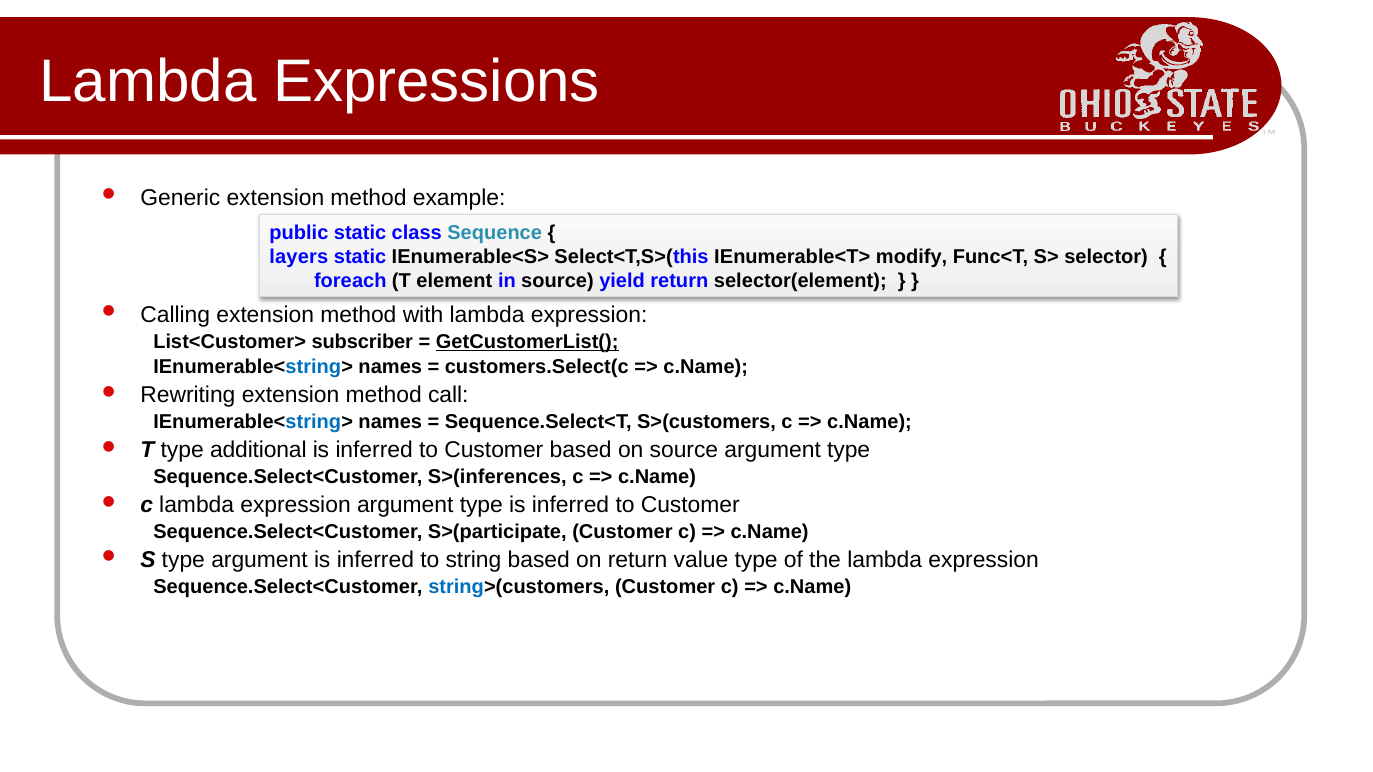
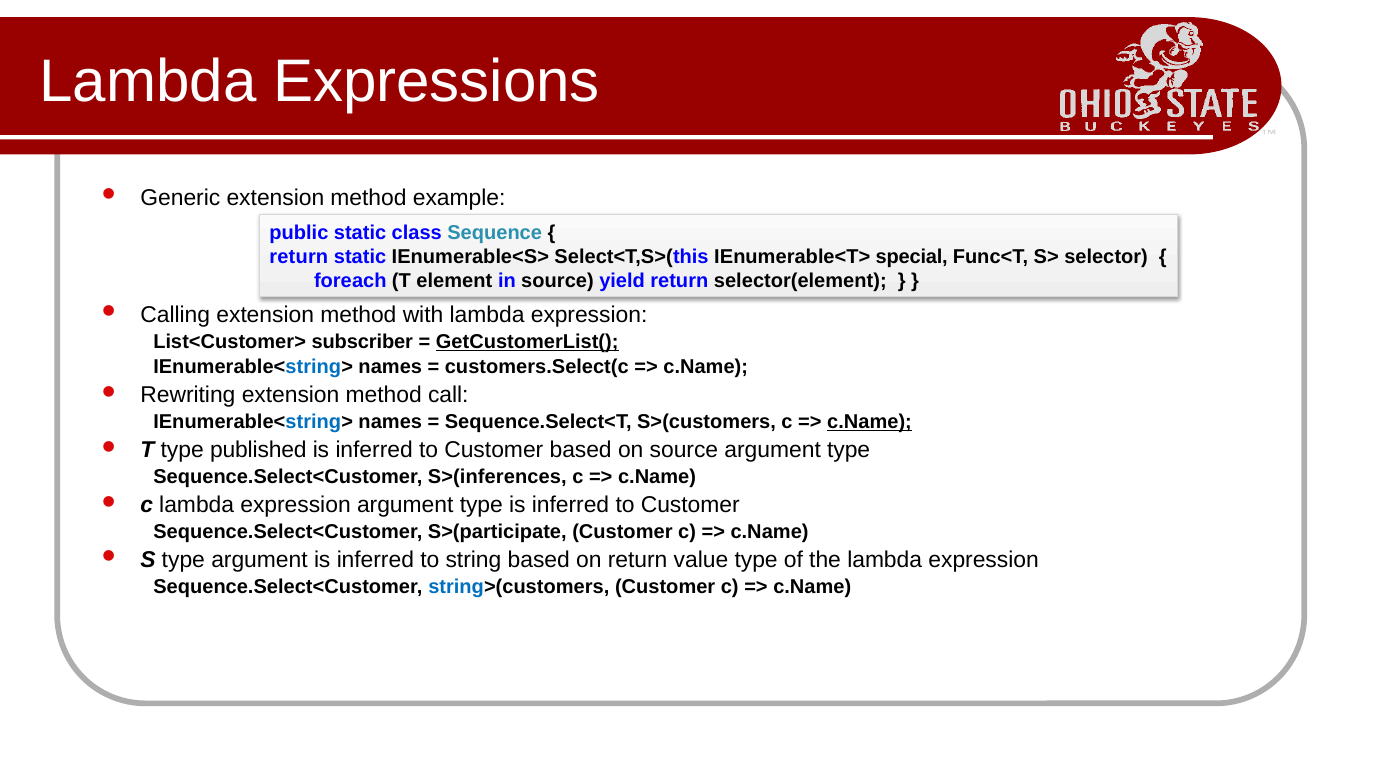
layers: layers -> return (299, 257)
modify: modify -> special (912, 257)
c.Name underline: none -> present (870, 422)
additional: additional -> published (258, 450)
